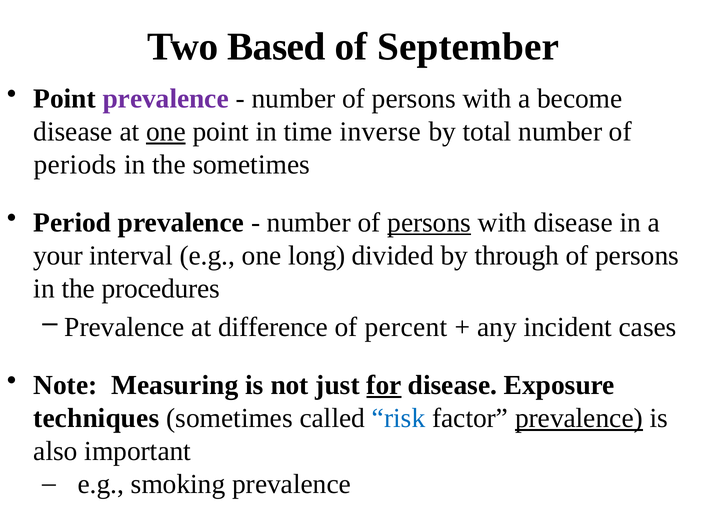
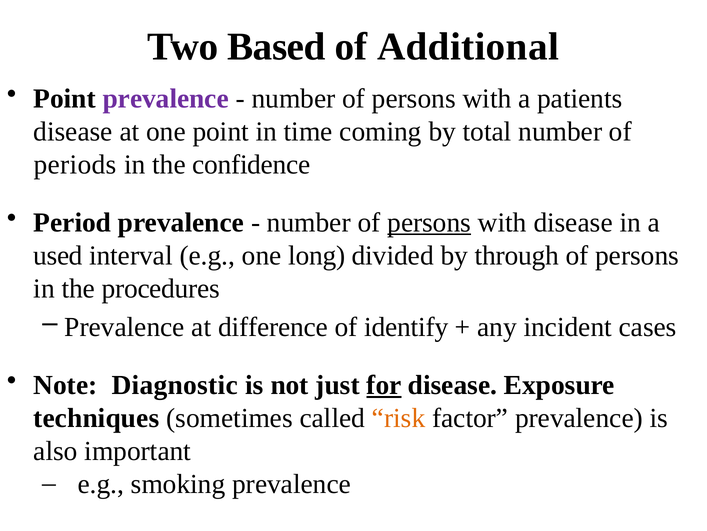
September: September -> Additional (468, 47)
become: become -> patients (580, 99)
one underline: present -> none (166, 132)
inverse: inverse -> coming (381, 132)
the sometimes: sometimes -> confidence (251, 165)
your: your -> used (58, 255)
percent: percent -> identify (406, 327)
Measuring: Measuring -> Diagnostic (175, 385)
risk colour: blue -> orange (399, 418)
prevalence underline: present -> none (579, 418)
